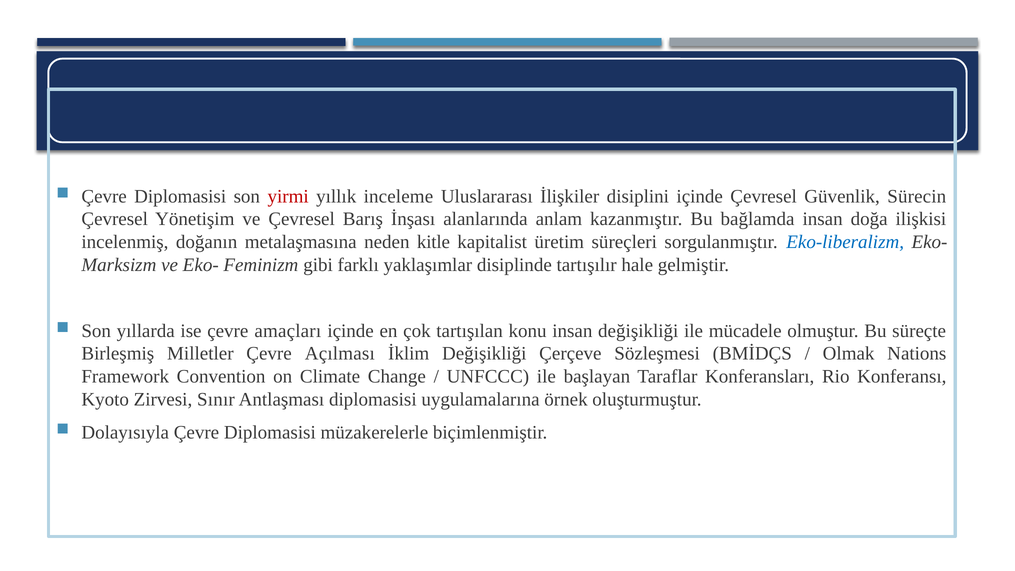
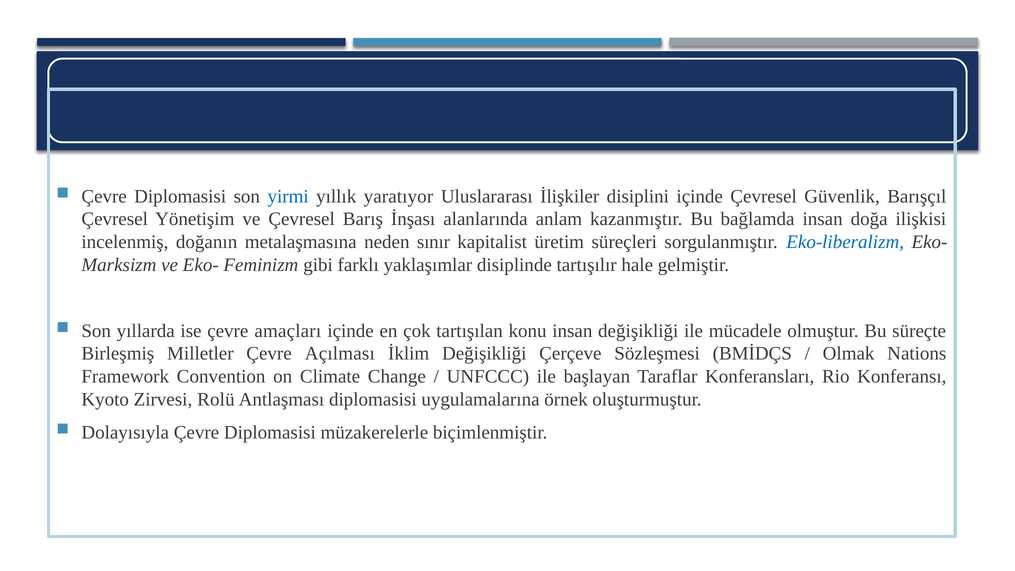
yirmi colour: red -> blue (288, 196)
inceleme: inceleme -> yaratıyor (398, 196)
Sürecin: Sürecin -> Barışçıl (917, 196)
kitle: kitle -> sınır (433, 242)
Sınır: Sınır -> Rolü (216, 399)
